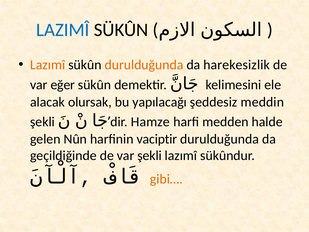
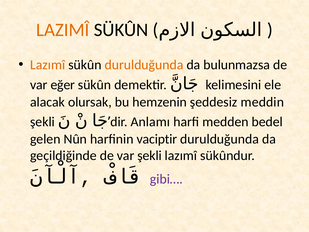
LAZIMÎ colour: blue -> orange (63, 30)
harekesizlik: harekesizlik -> bulunmazsa (237, 65)
yapılacağı: yapılacağı -> hemzenin (160, 102)
Hamze: Hamze -> Anlamı (150, 122)
halde: halde -> bedel (267, 122)
gibi… colour: orange -> purple (166, 179)
